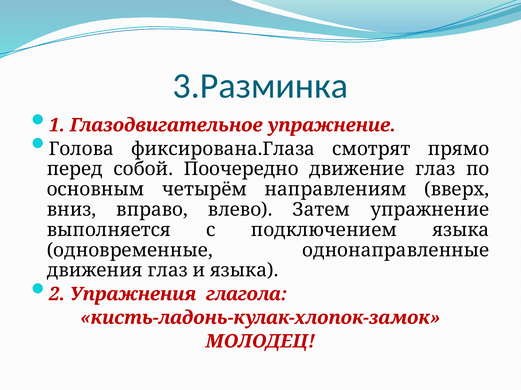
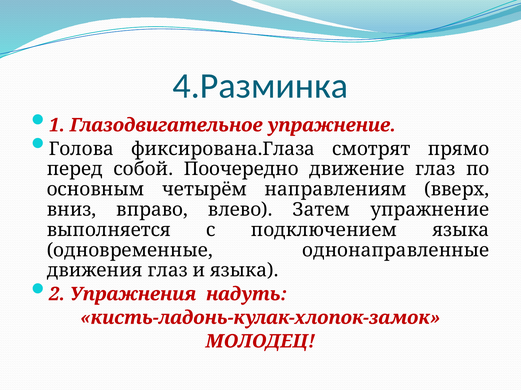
3.Разминка: 3.Разминка -> 4.Разминка (260, 86)
глагола: глагола -> надуть (247, 295)
